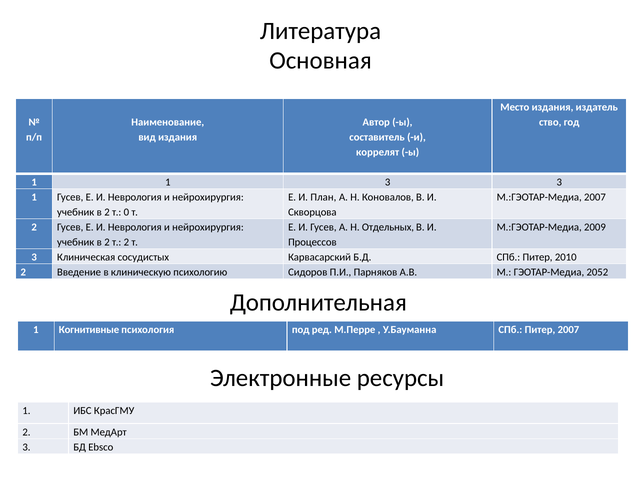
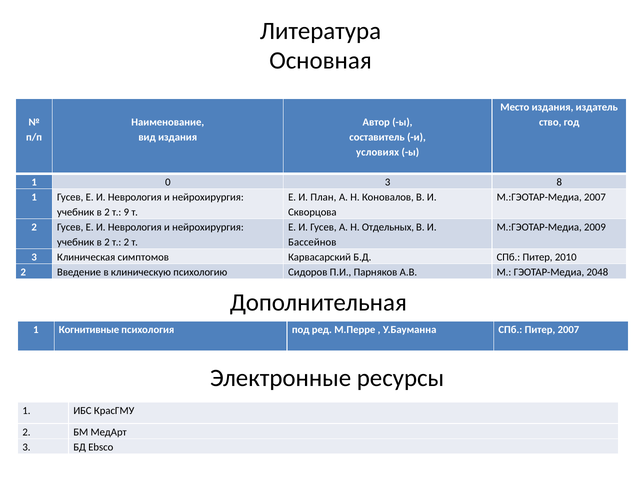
коррелят: коррелят -> условиях (378, 152)
1 1: 1 -> 0 (168, 182)
3 3: 3 -> 8 (559, 182)
0: 0 -> 9 (126, 212)
Процессов: Процессов -> Бассейнов (312, 242)
сосудистых: сосудистых -> симптомов (143, 257)
2052: 2052 -> 2048 (597, 272)
